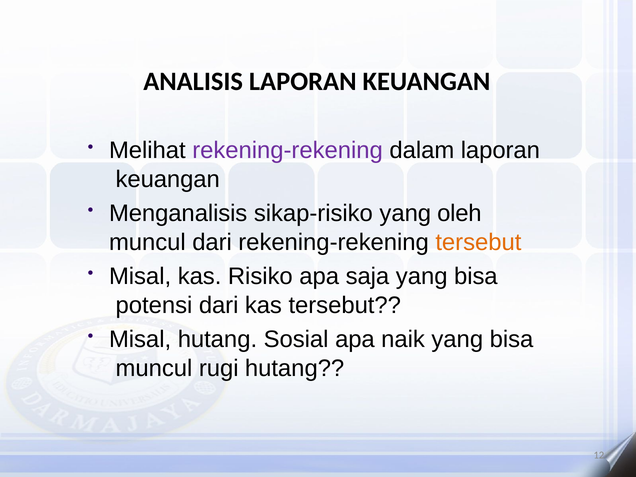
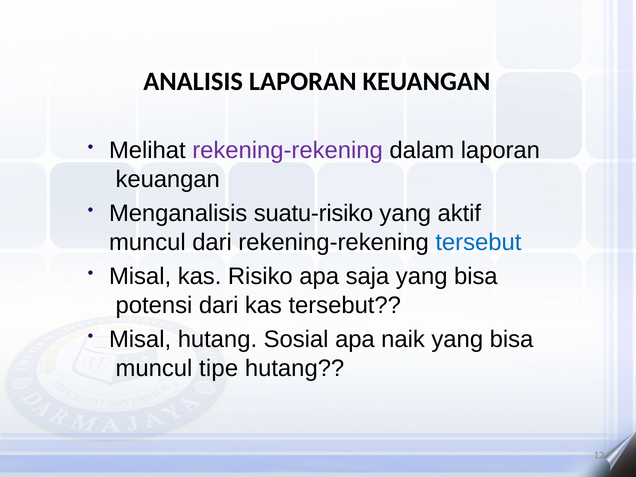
sikap-risiko: sikap-risiko -> suatu-risiko (313, 214)
oleh: oleh -> aktif (459, 214)
tersebut colour: orange -> blue (478, 242)
rugi: rugi -> tipe (219, 368)
